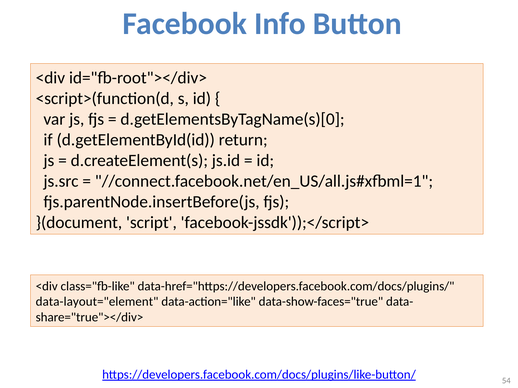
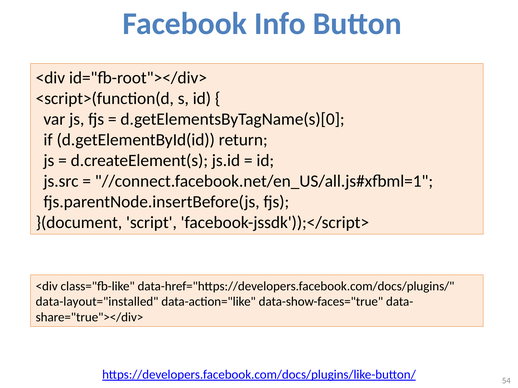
data-layout="element: data-layout="element -> data-layout="installed (97, 302)
